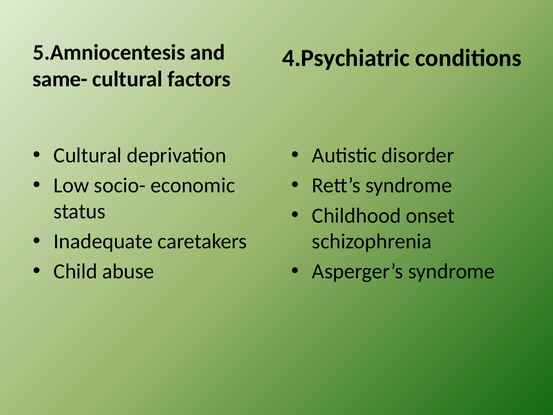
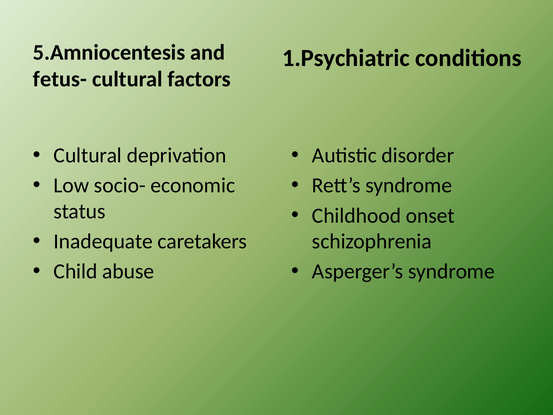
4.Psychiatric: 4.Psychiatric -> 1.Psychiatric (346, 58)
same-: same- -> fetus- (60, 79)
